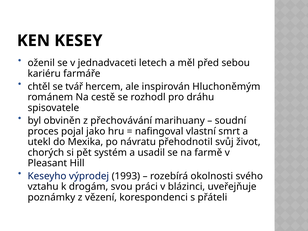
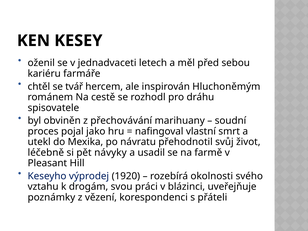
chorých: chorých -> léčebně (46, 153)
systém: systém -> návyky (110, 153)
1993: 1993 -> 1920 (126, 176)
